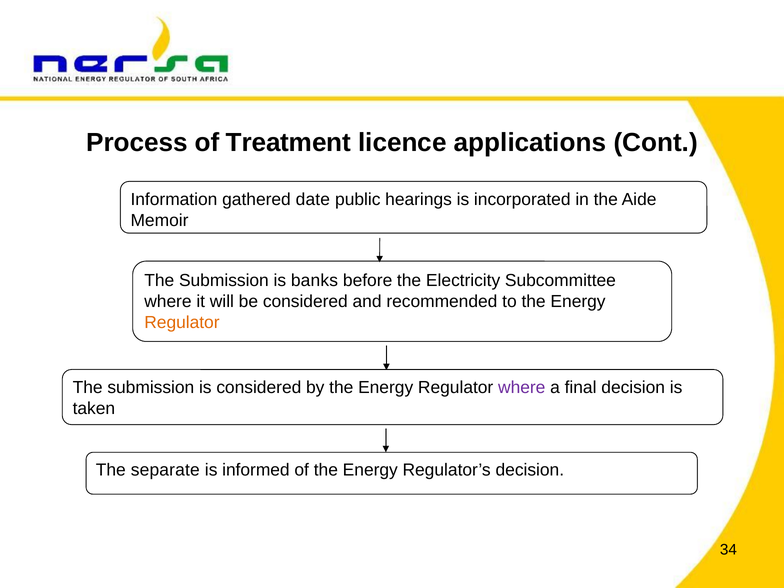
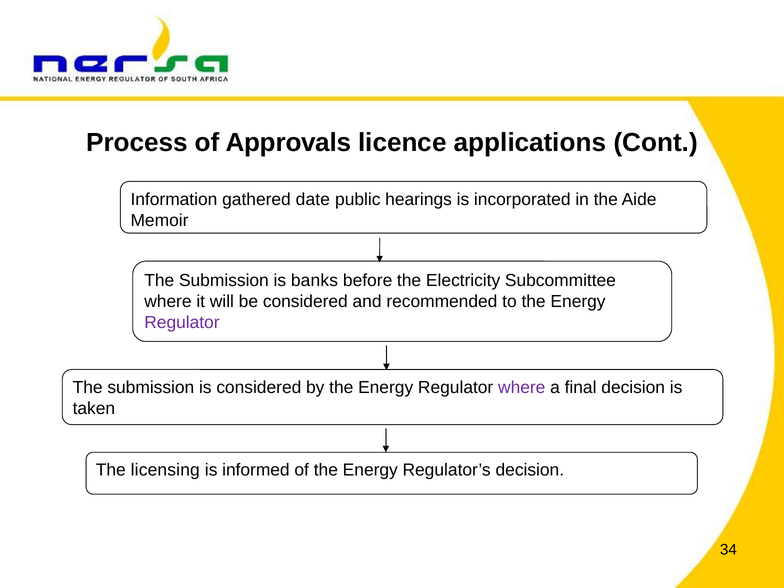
Treatment: Treatment -> Approvals (288, 143)
Regulator colour: orange -> purple (182, 322)
separate: separate -> licensing (165, 470)
